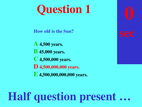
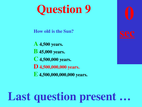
Question 1: 1 -> 9 (88, 9)
sec underline: none -> present (127, 33)
Half: Half -> Last (19, 96)
